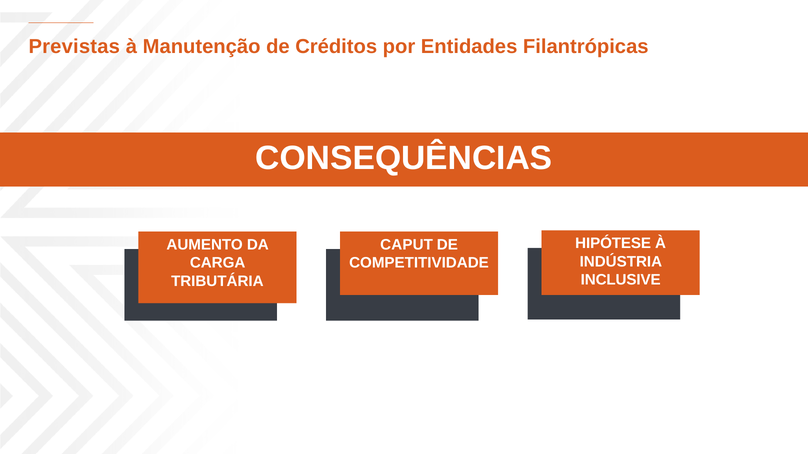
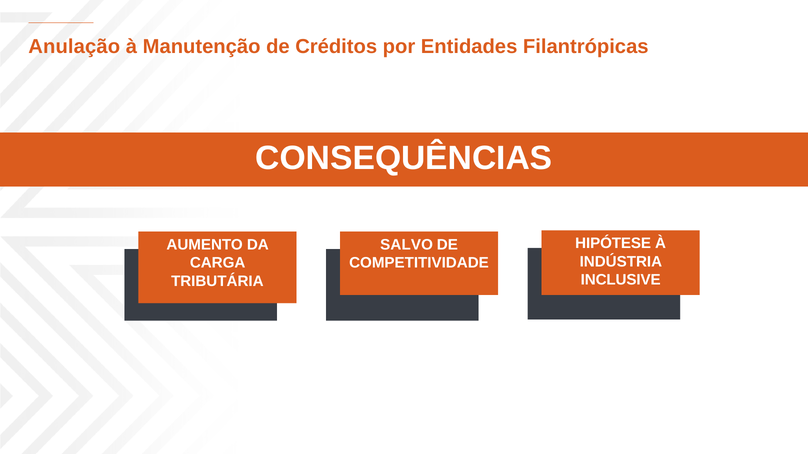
Previstas: Previstas -> Anulação (74, 46)
CAPUT: CAPUT -> SALVO (407, 245)
